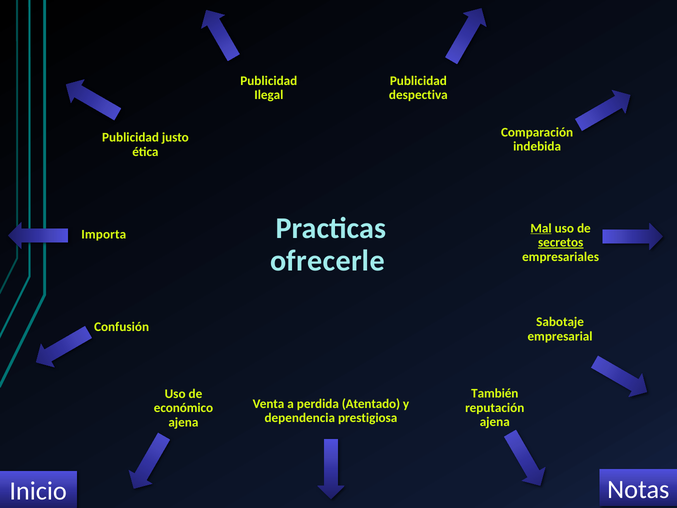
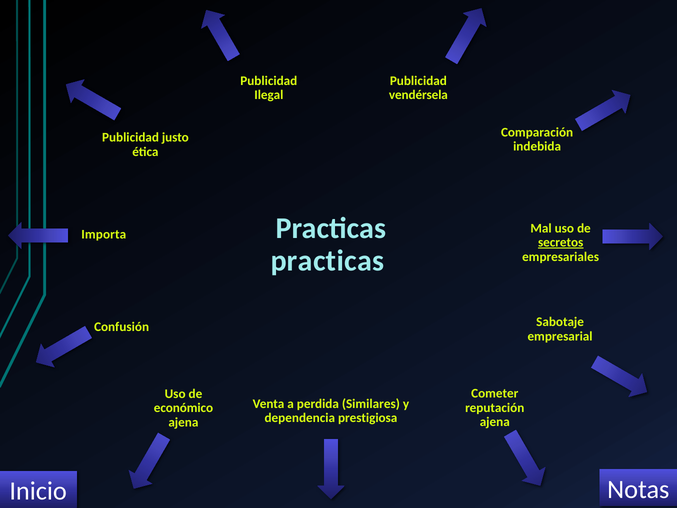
despectiva: despectiva -> vendérsela (418, 95)
Mal underline: present -> none (541, 228)
ofrecerle: ofrecerle -> practicas (327, 261)
También: También -> Cometer (495, 393)
Atentado: Atentado -> Similares (371, 403)
